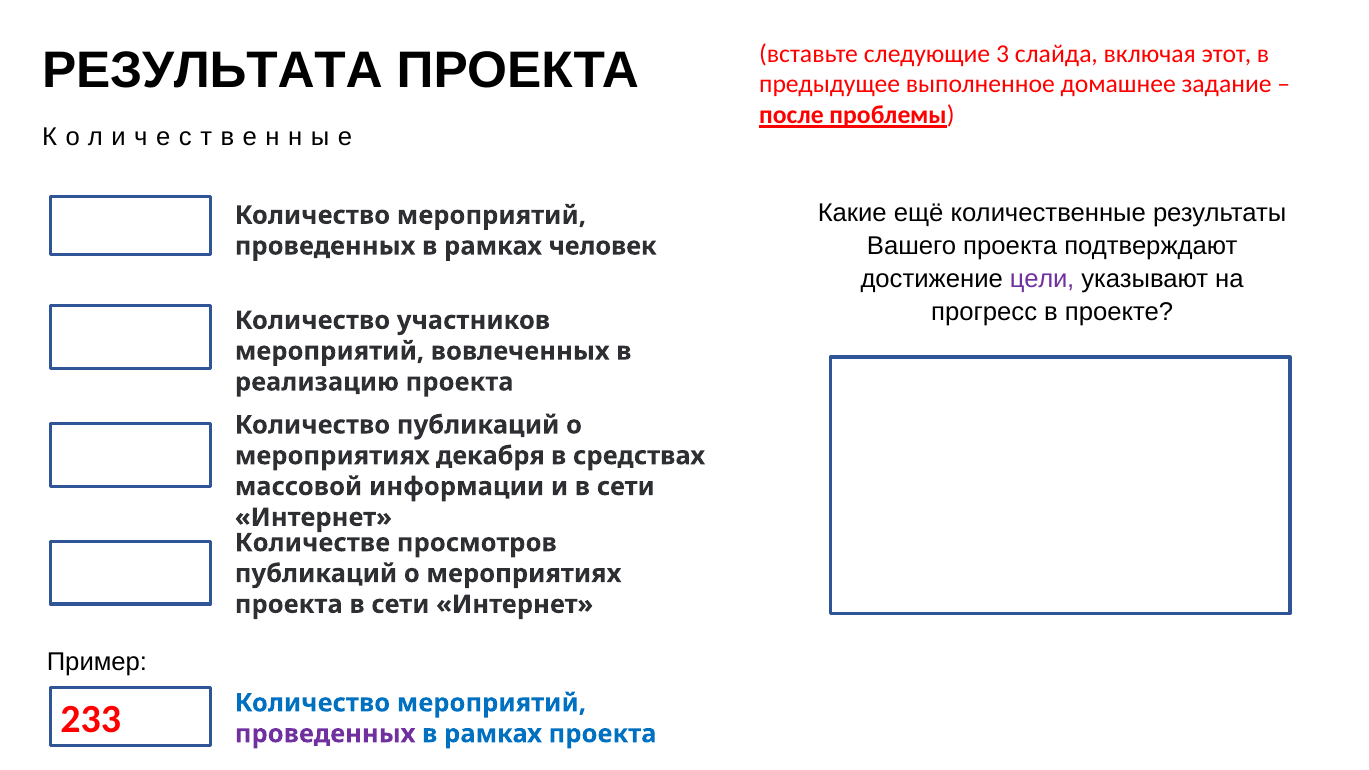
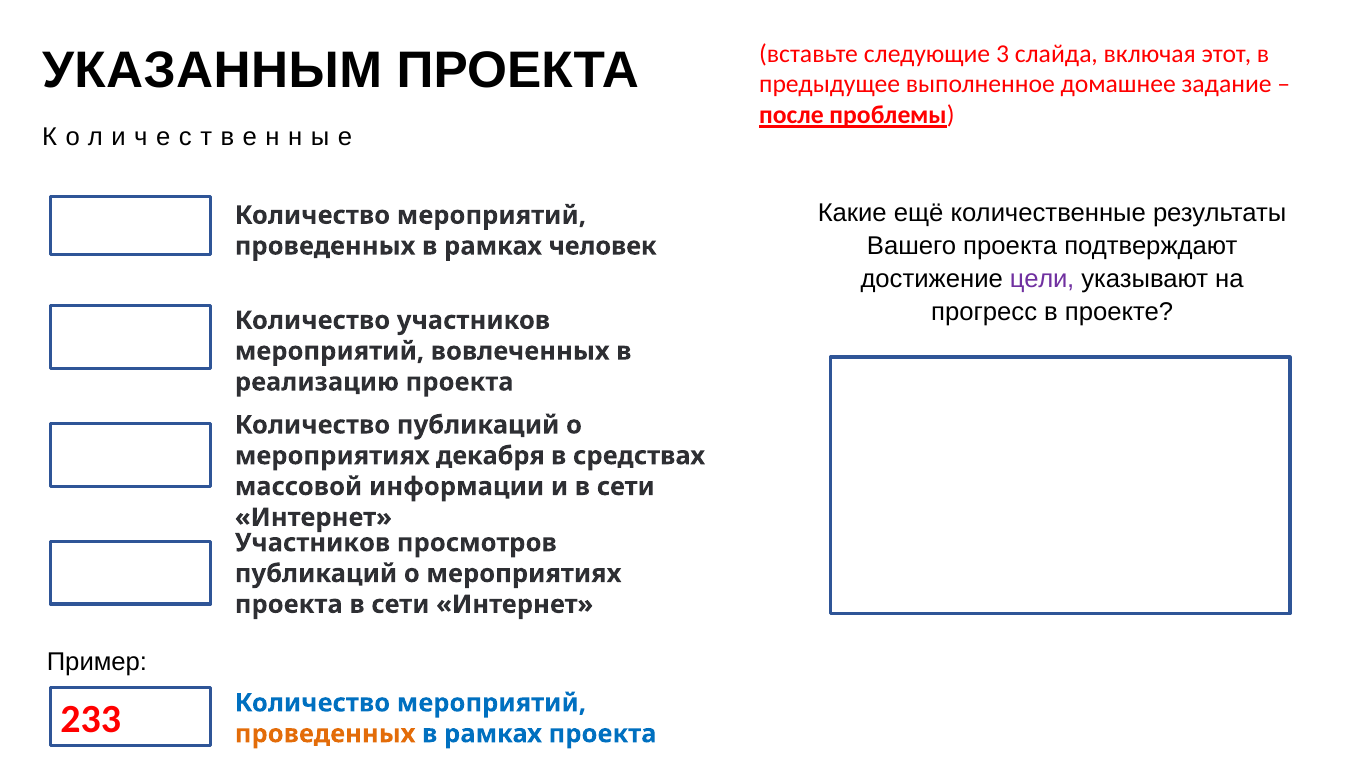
РЕЗУЛЬТАТА: РЕЗУЛЬТАТА -> УКАЗАННЫМ (212, 71)
Количестве: Количестве -> Участников (313, 543)
проведенных colour: purple -> orange (325, 734)
